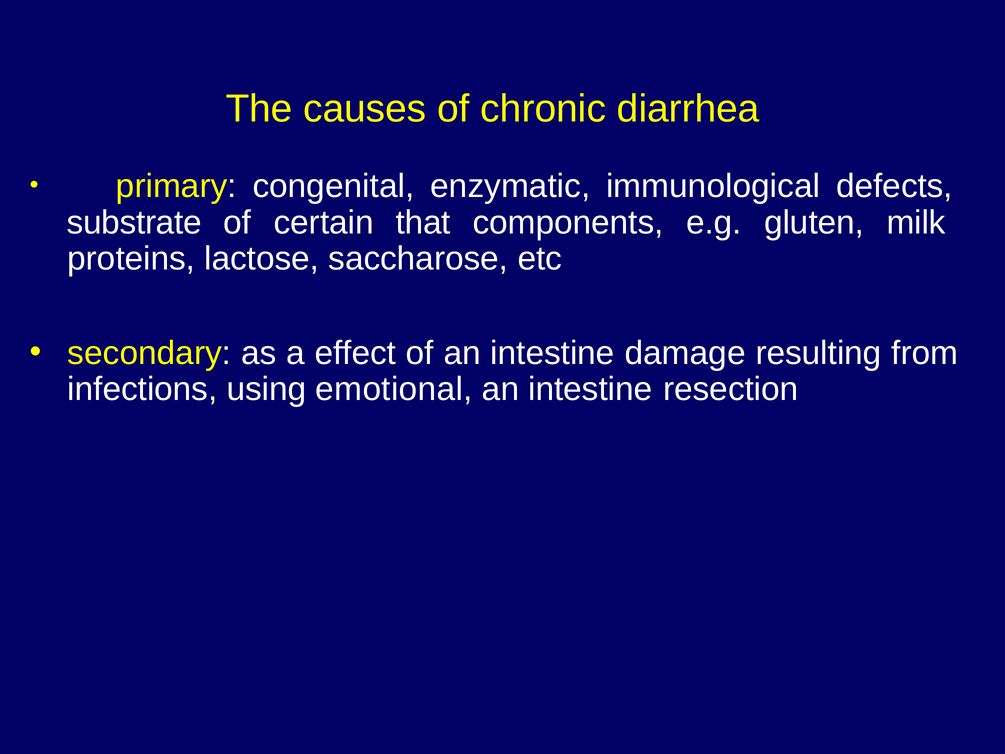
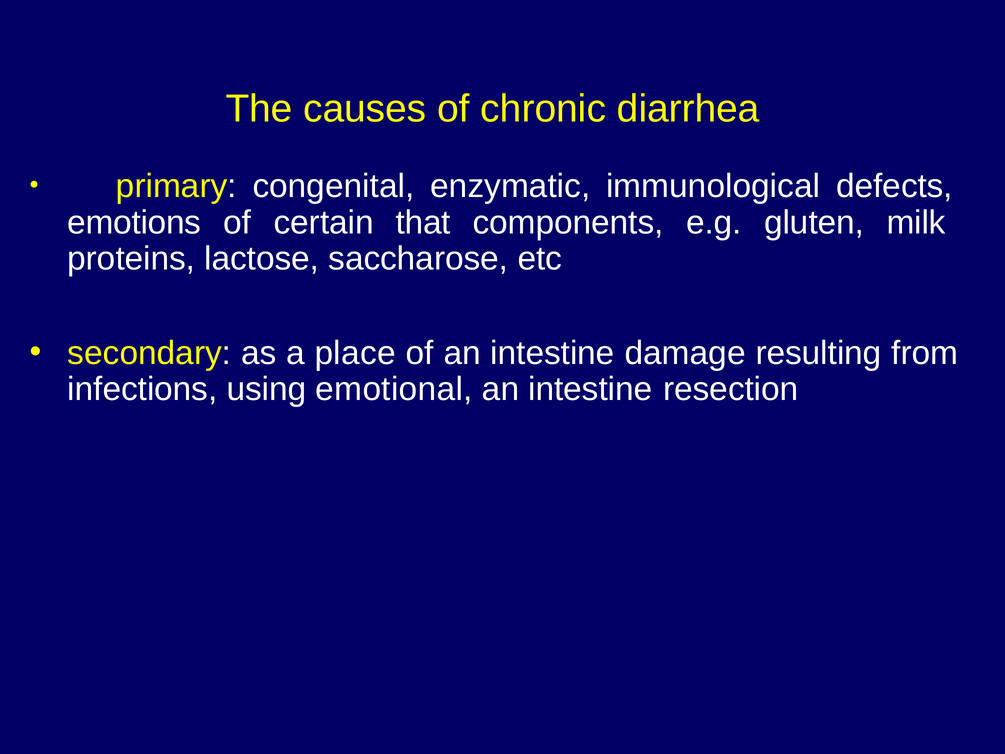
substrate: substrate -> emotions (134, 222)
effect: effect -> place (355, 353)
